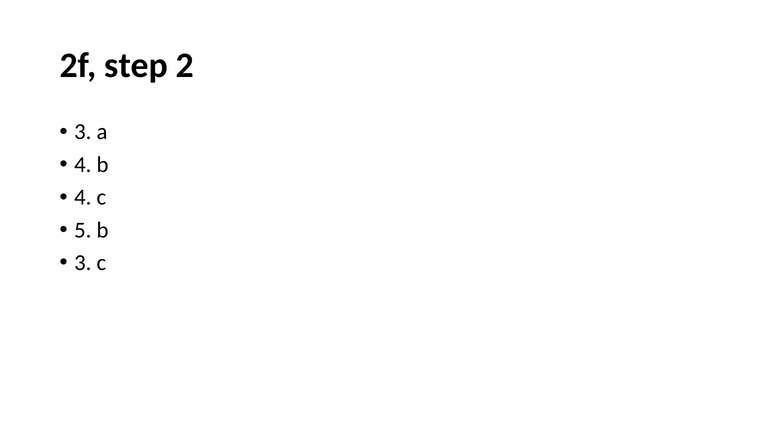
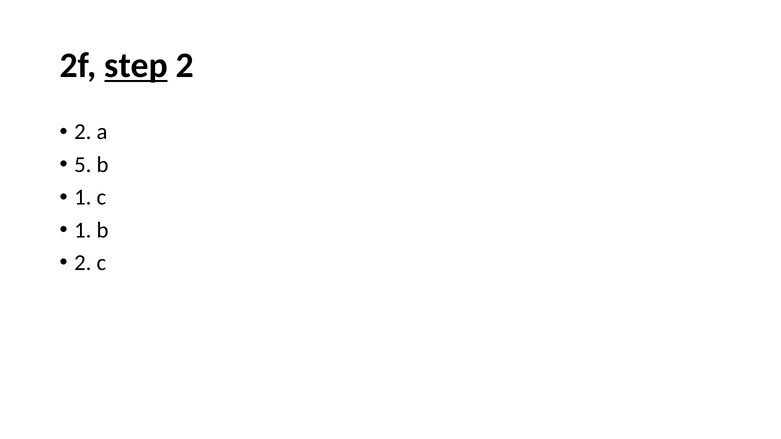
step underline: none -> present (136, 66)
3: 3 -> 2 (83, 132)
4: 4 -> 5 (83, 165)
4: 4 -> 1 (83, 198)
5: 5 -> 1 (83, 230)
3: 3 -> 2 (83, 263)
